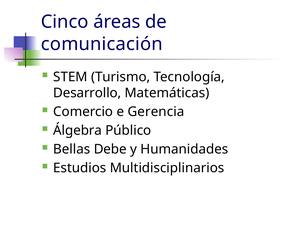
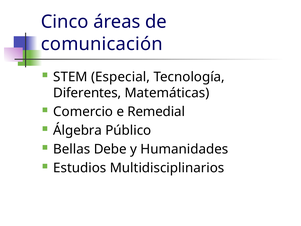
Turismo: Turismo -> Especial (121, 77)
Desarrollo: Desarrollo -> Diferentes (87, 93)
Gerencia: Gerencia -> Remedial (156, 112)
